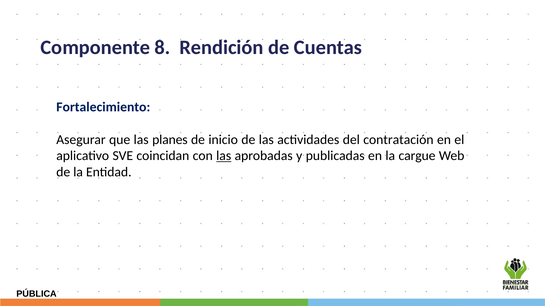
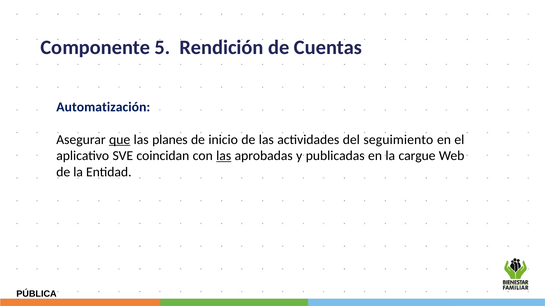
8: 8 -> 5 (162, 47)
Fortalecimiento: Fortalecimiento -> Automatización (103, 107)
que underline: none -> present (120, 140)
contratación: contratación -> seguimiento (398, 140)
